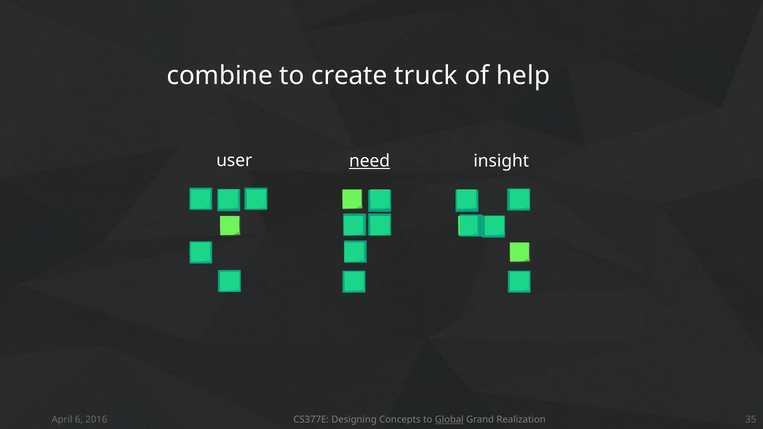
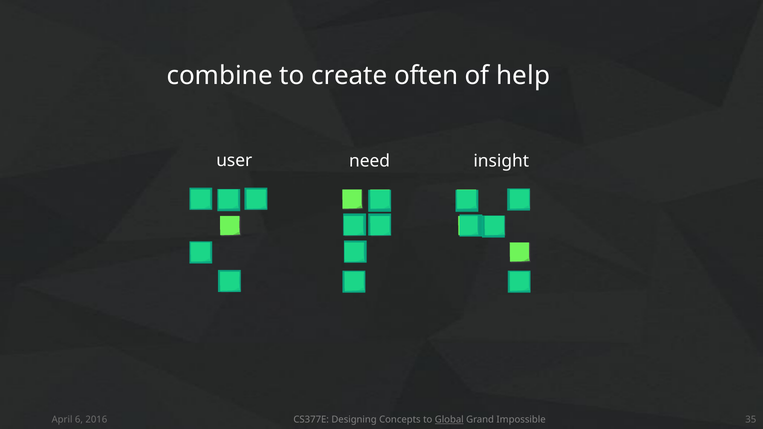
truck: truck -> often (426, 76)
need underline: present -> none (370, 161)
Realization: Realization -> Impossible (521, 420)
